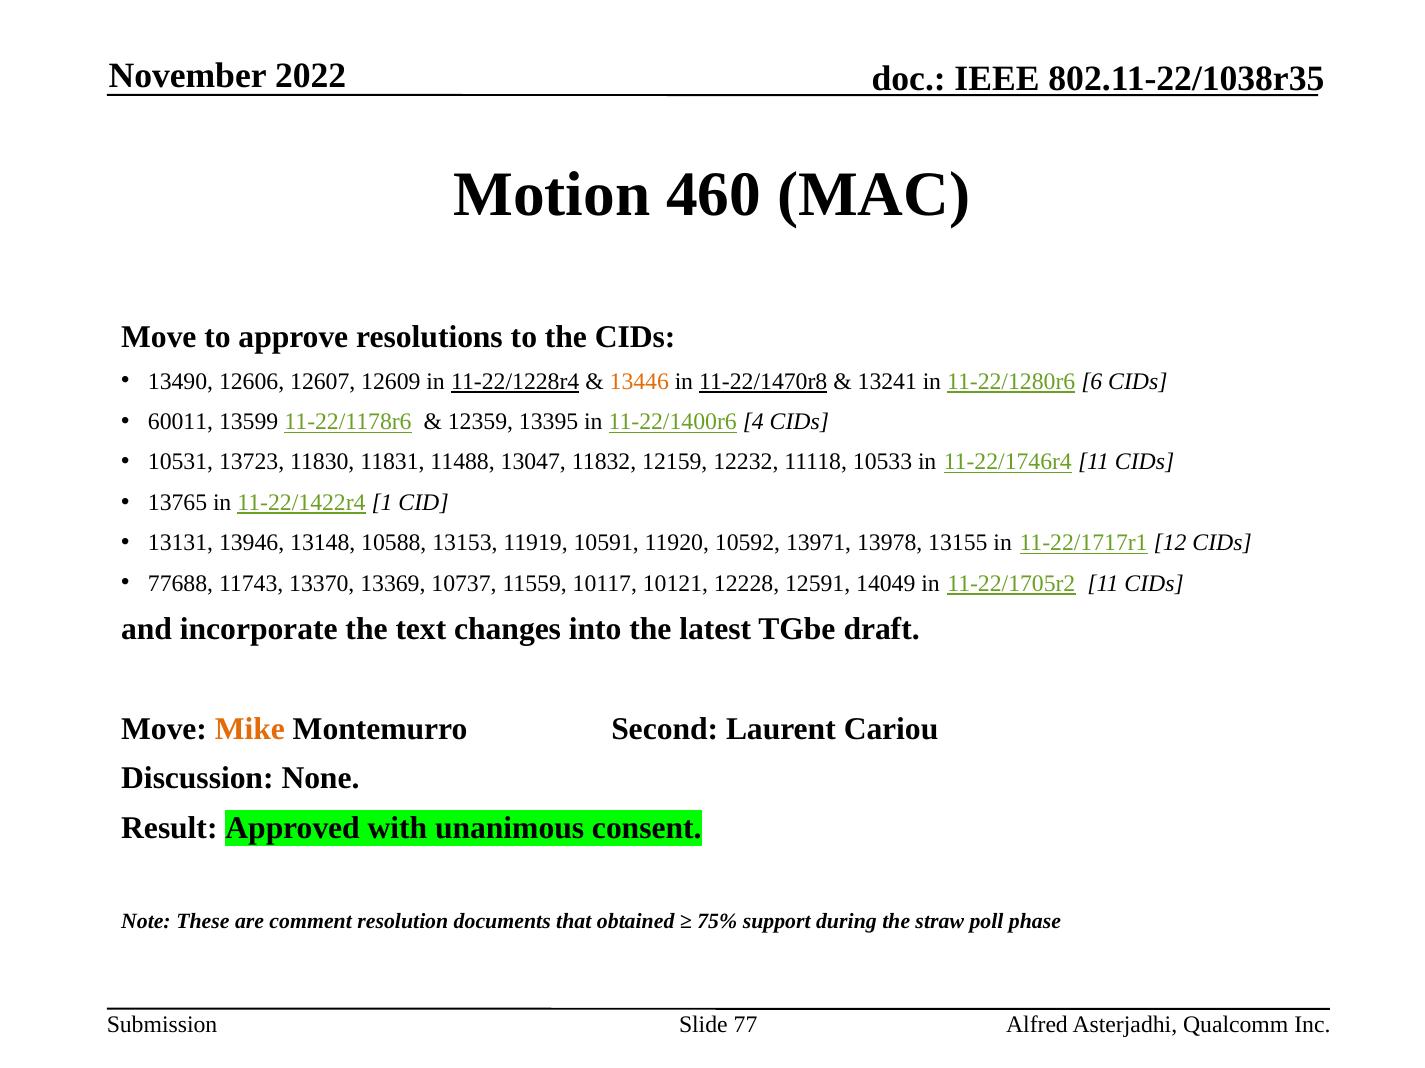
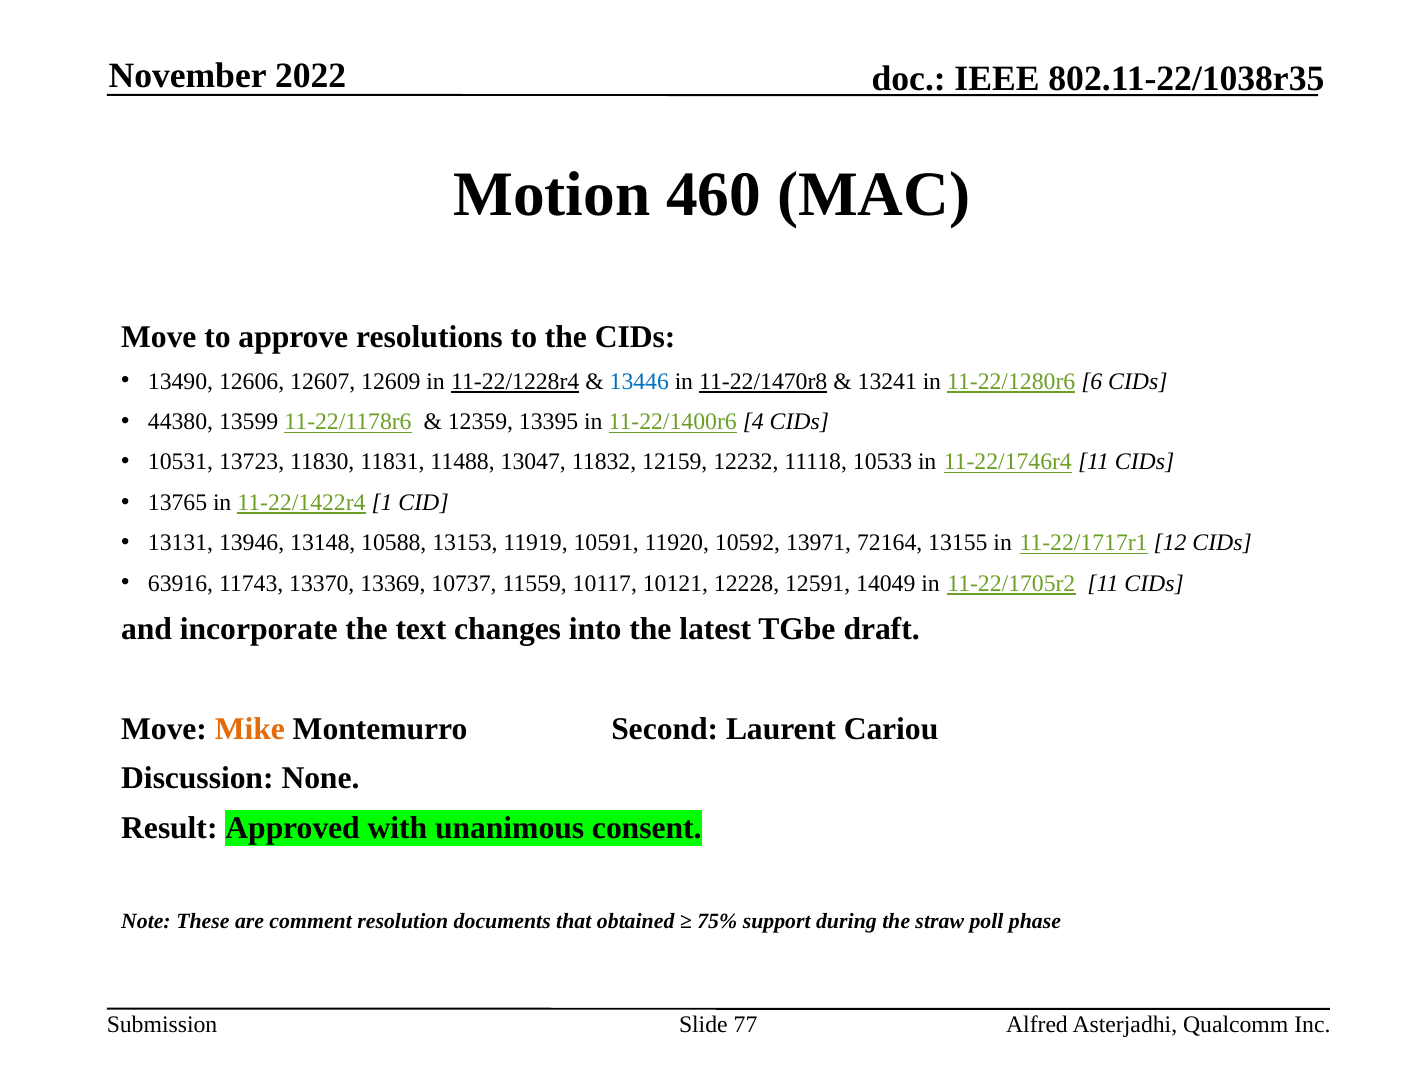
13446 colour: orange -> blue (639, 382)
60011: 60011 -> 44380 (181, 422)
13978: 13978 -> 72164 (890, 543)
77688: 77688 -> 63916 (181, 584)
